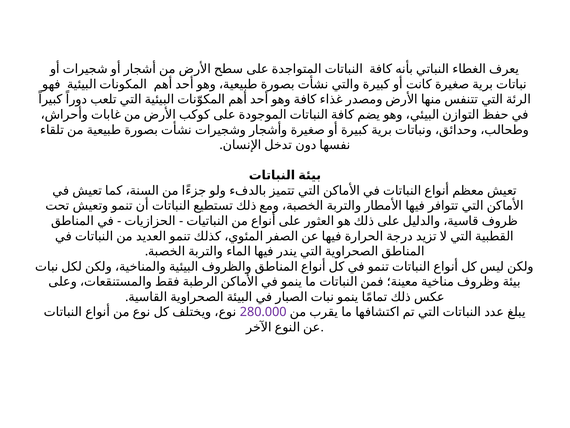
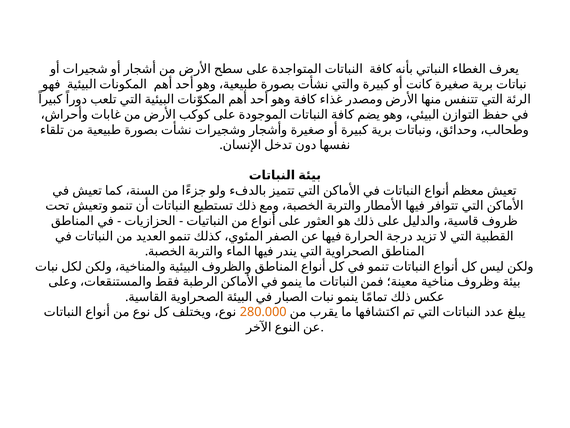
280.000 colour: purple -> orange (263, 312)
